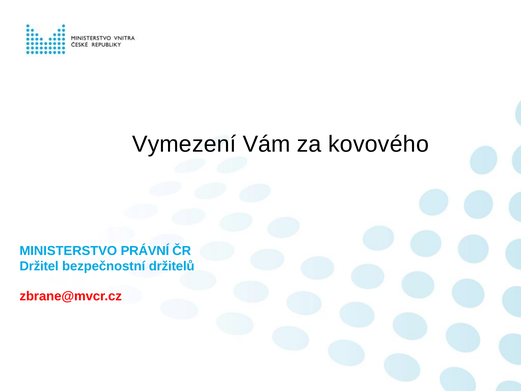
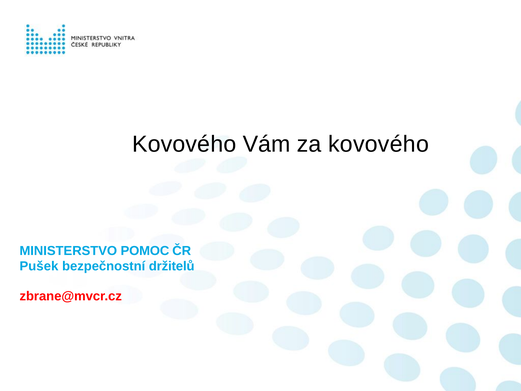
Vymezení: Vymezení -> Kovového (184, 144)
PRÁVNÍ: PRÁVNÍ -> POMOC (145, 251)
Držitel: Držitel -> Pušek (39, 266)
